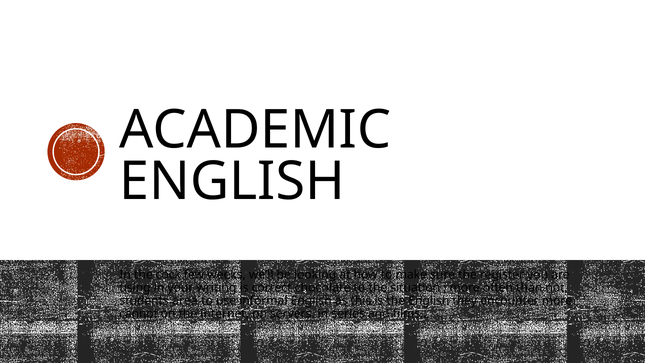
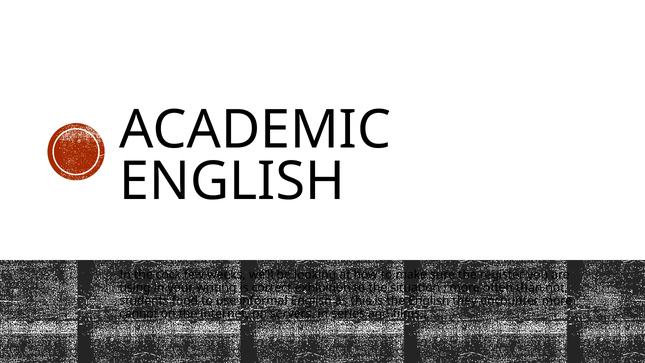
chocolate: chocolate -> exhibition (323, 288)
area: area -> food (185, 301)
